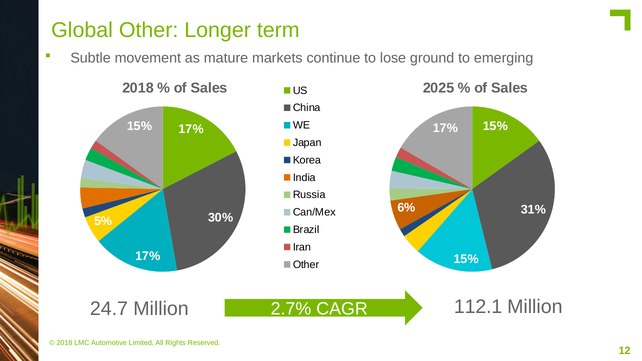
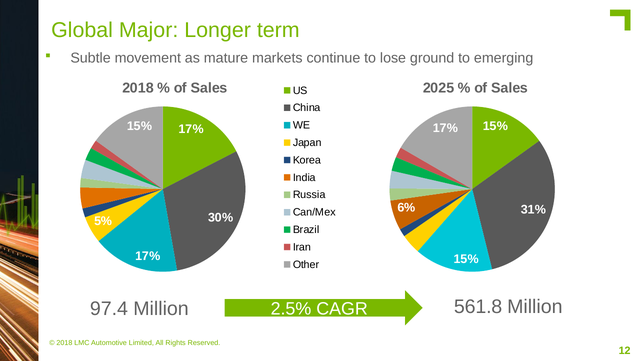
Global Other: Other -> Major (149, 30)
24.7: 24.7 -> 97.4 (109, 309)
112.1: 112.1 -> 561.8 (478, 307)
2.7%: 2.7% -> 2.5% (291, 309)
